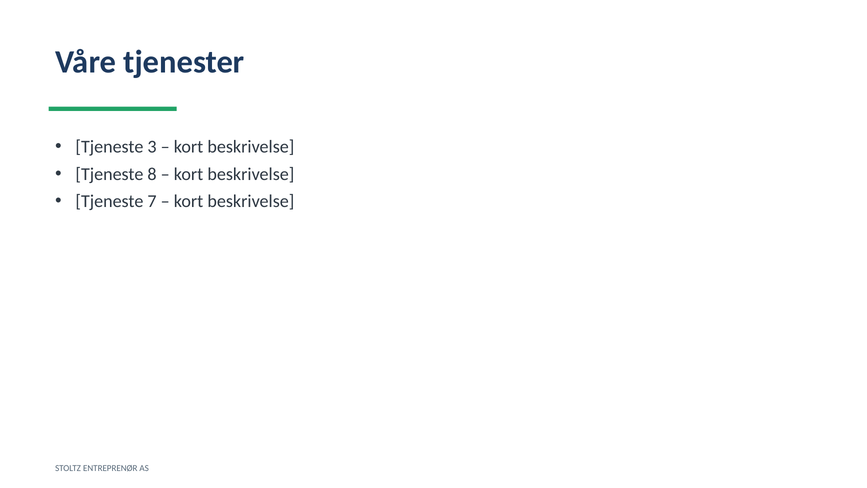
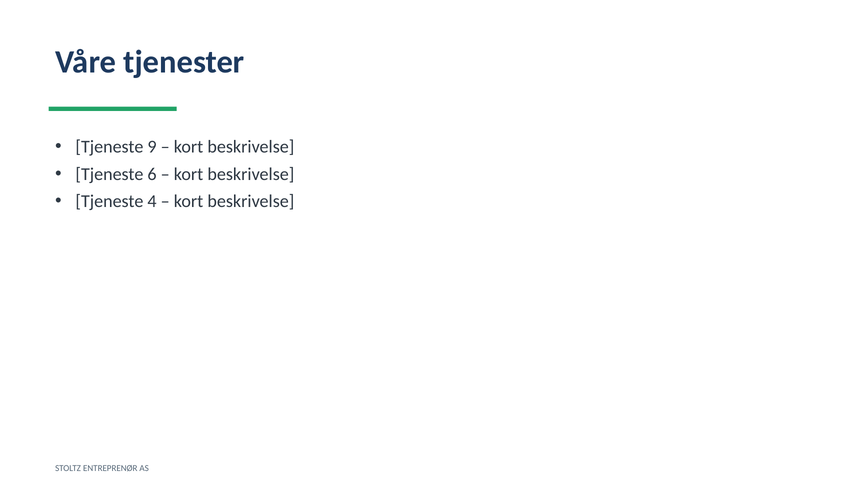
3: 3 -> 9 (152, 147)
8: 8 -> 6 (152, 174)
7: 7 -> 4 (152, 201)
